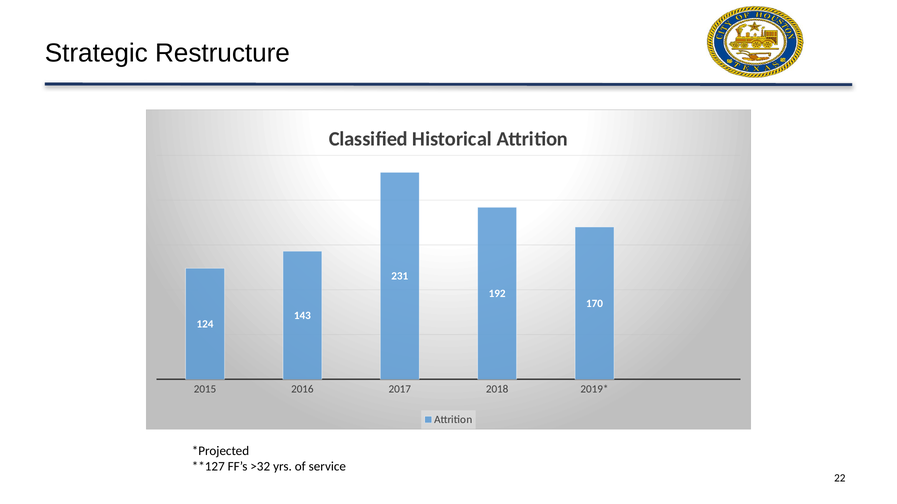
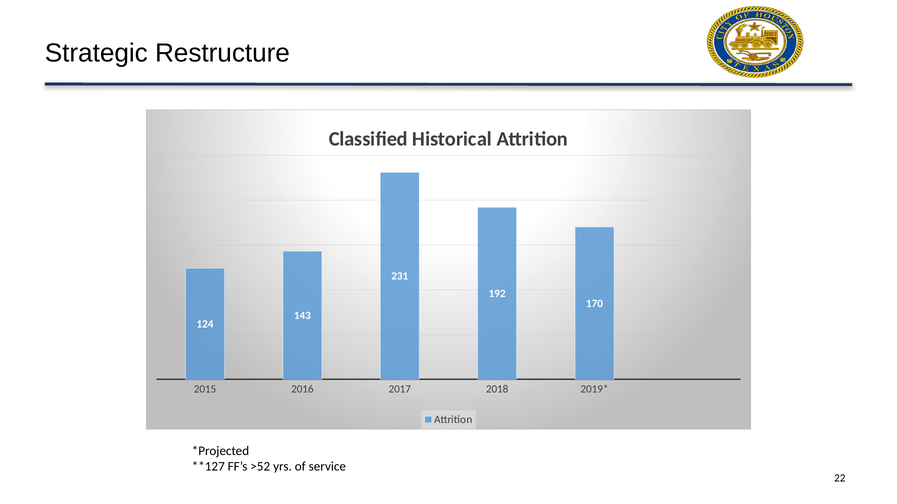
>32: >32 -> >52 (260, 467)
